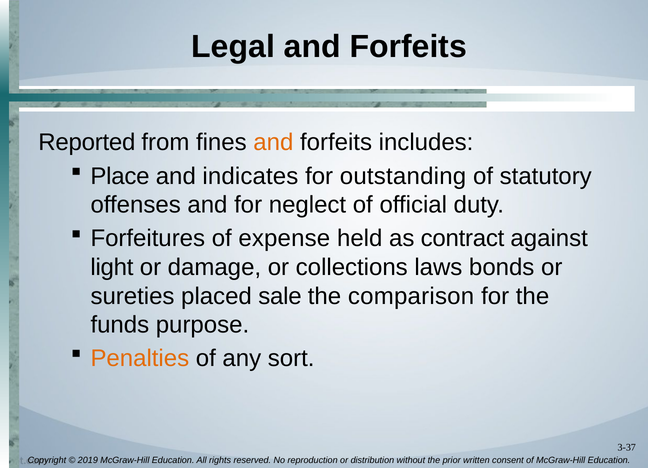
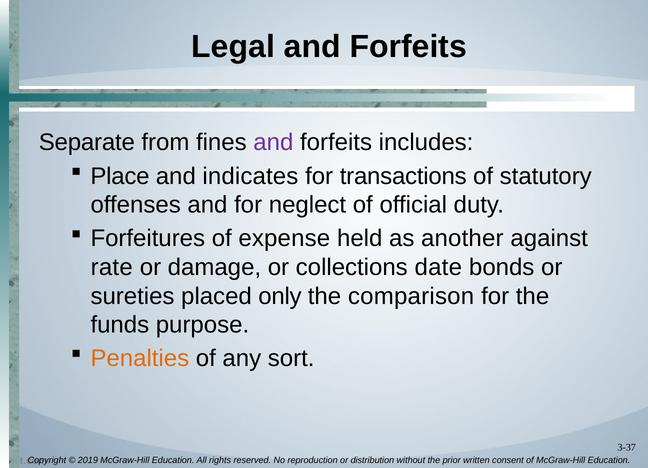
Reported: Reported -> Separate (87, 143)
and colour: orange -> purple (273, 143)
outstanding: outstanding -> transactions (403, 176)
contract: contract -> another (462, 238)
light: light -> rate (112, 267)
laws: laws -> date (438, 267)
sale: sale -> only (280, 296)
